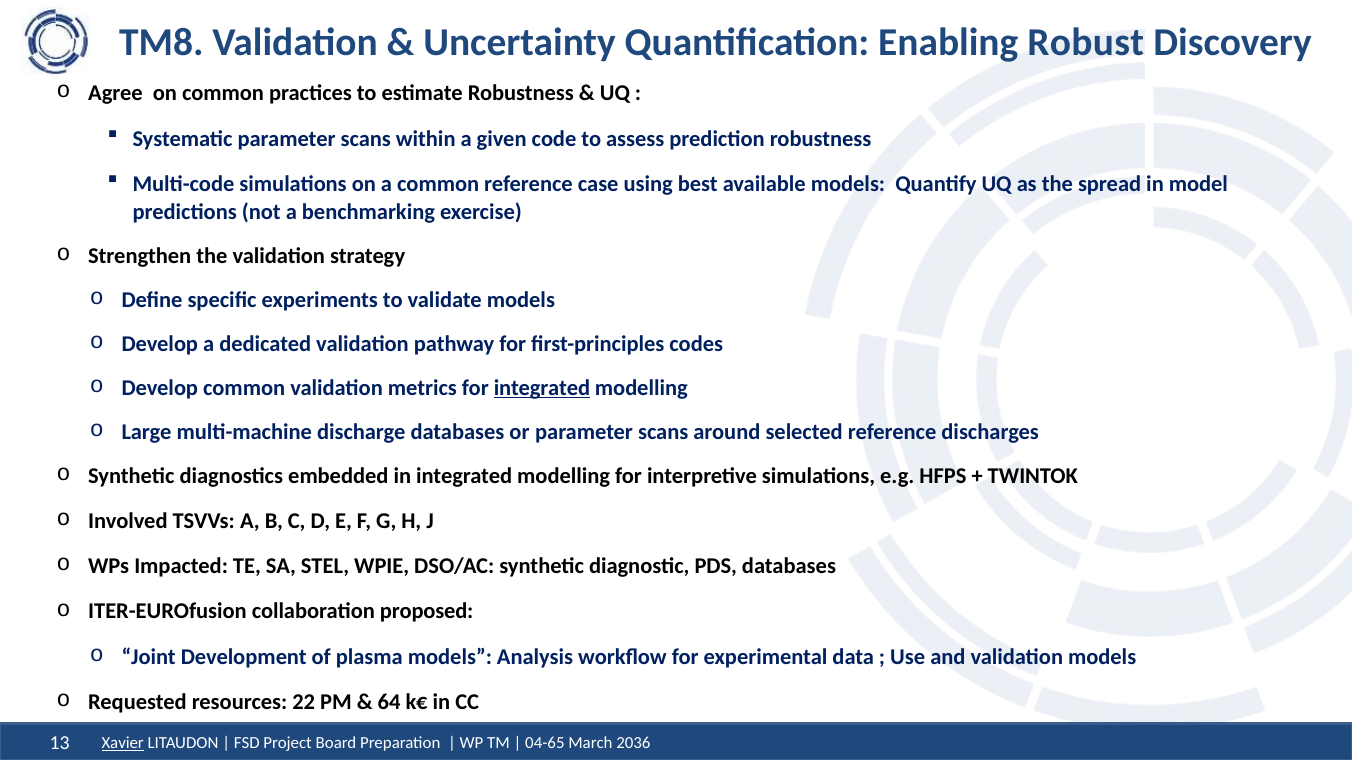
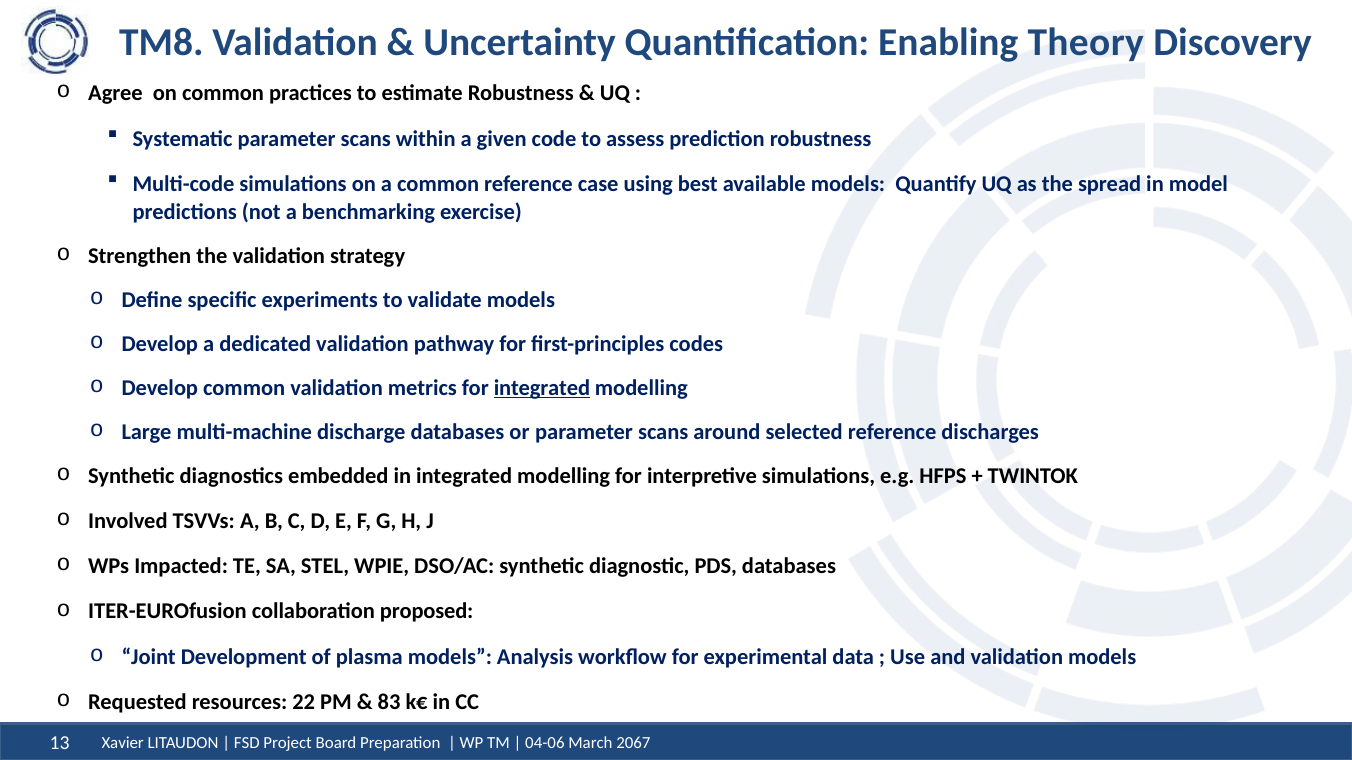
Robust: Robust -> Theory (1086, 43)
64: 64 -> 83 (389, 702)
Xavier underline: present -> none (123, 743)
04-65: 04-65 -> 04-06 (545, 743)
2036: 2036 -> 2067 (633, 743)
